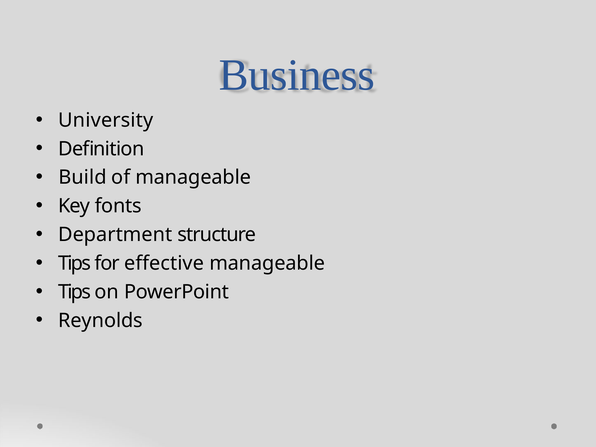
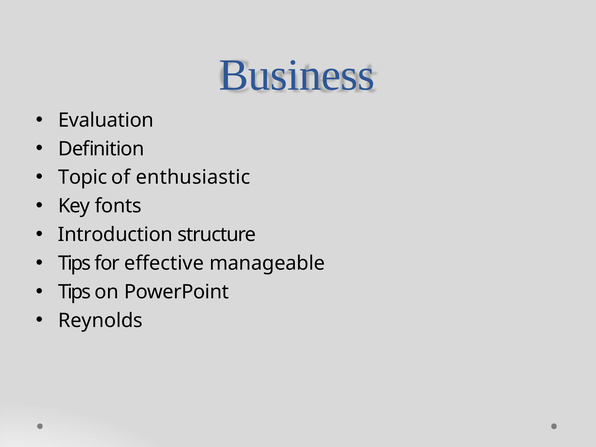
University: University -> Evaluation (106, 120)
Build: Build -> Topic (83, 177)
of manageable: manageable -> enthusiastic (193, 177)
Department: Department -> Introduction (115, 235)
